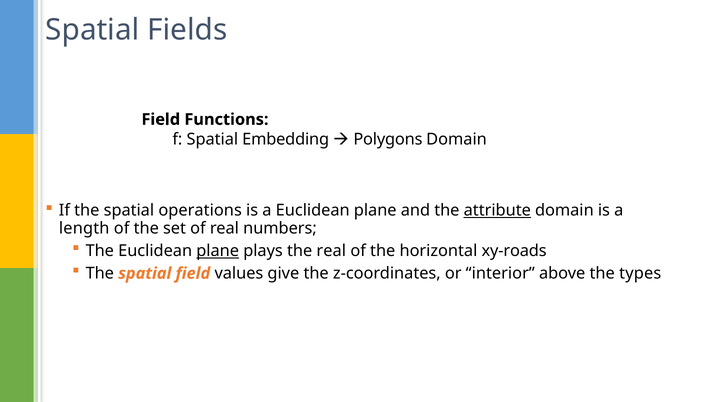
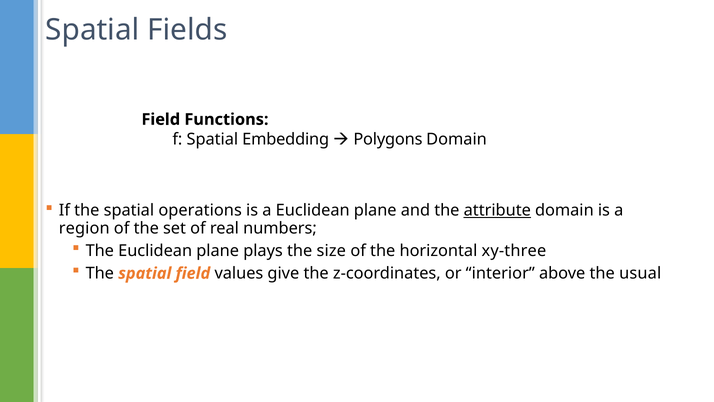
length: length -> region (84, 228)
plane underline: present -> none (218, 251)
the real: real -> size (331, 251)
xy-roads: xy-roads -> xy-three (514, 251)
types: types -> usual (640, 273)
